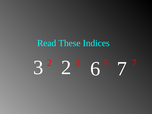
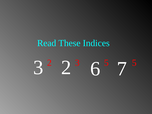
5 7: 7 -> 5 (134, 63)
